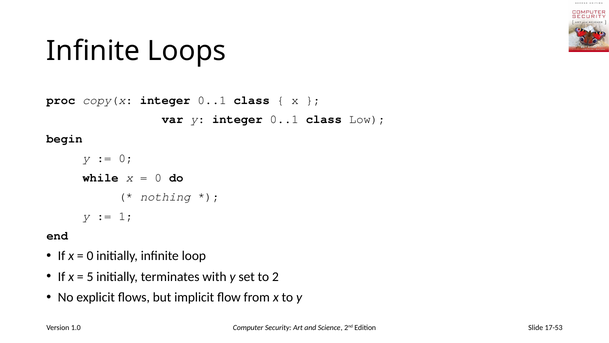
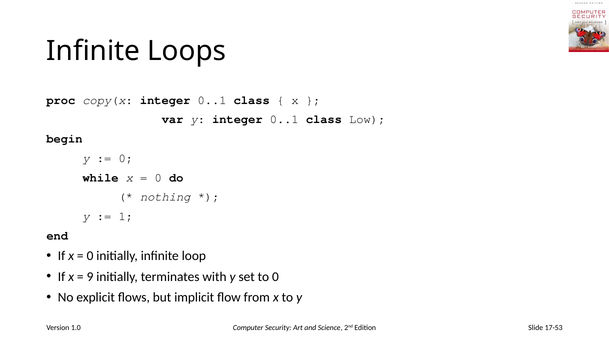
5: 5 -> 9 (90, 276)
to 2: 2 -> 0 (275, 276)
